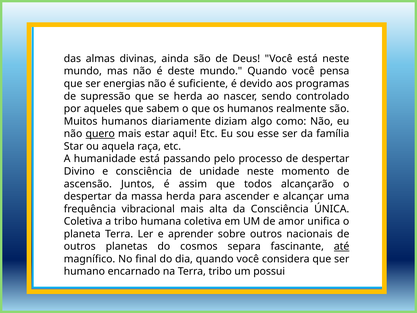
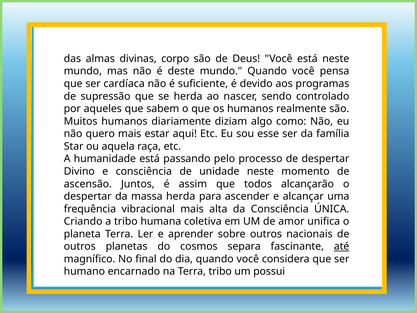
ainda: ainda -> corpo (175, 59)
energias: energias -> cardíaca (124, 84)
quero underline: present -> none (100, 134)
Coletiva: Coletiva -> Criando (83, 221)
